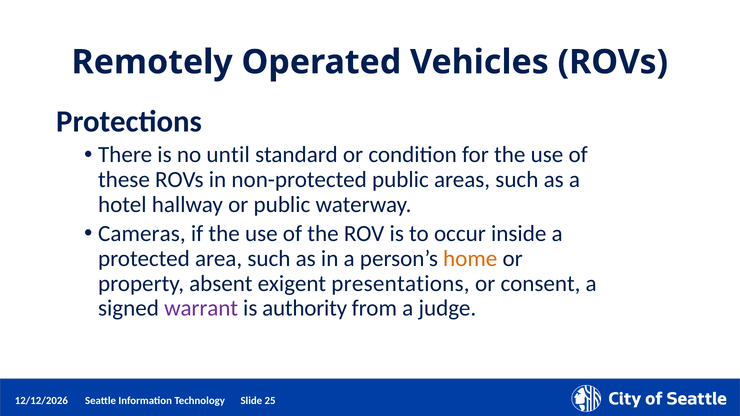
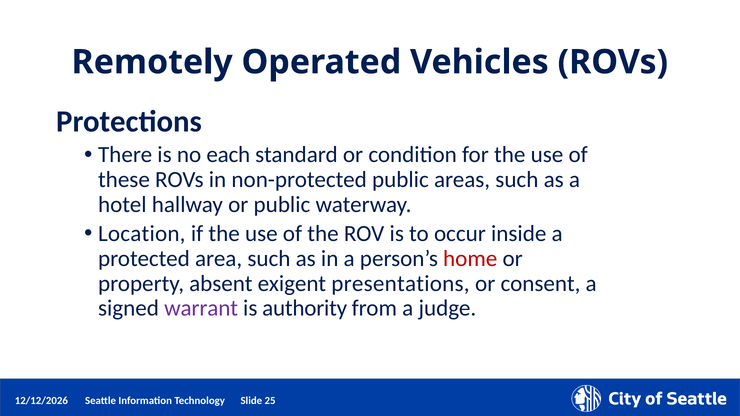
until: until -> each (228, 155)
Cameras: Cameras -> Location (142, 234)
home colour: orange -> red (470, 259)
